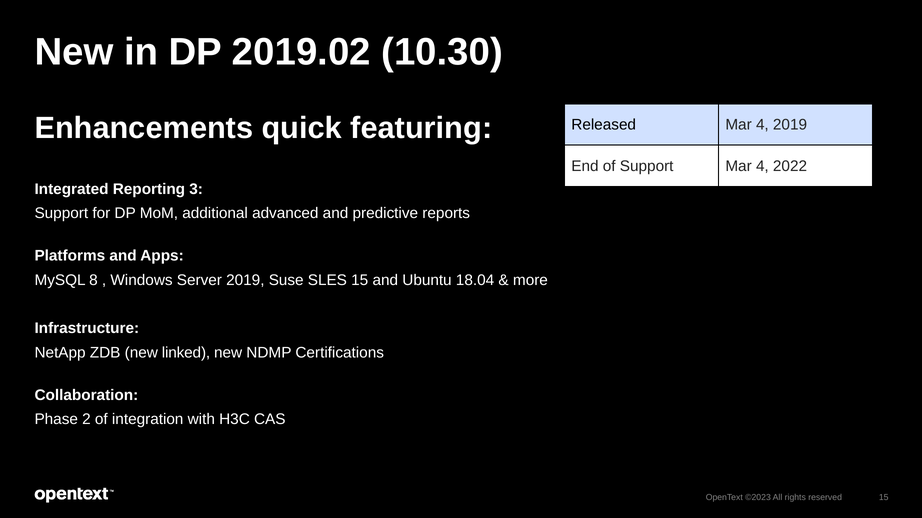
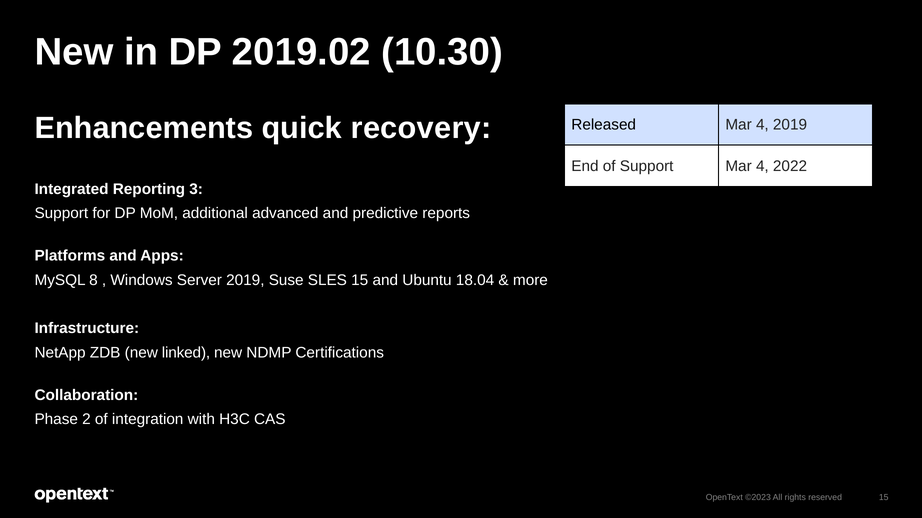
featuring: featuring -> recovery (421, 128)
